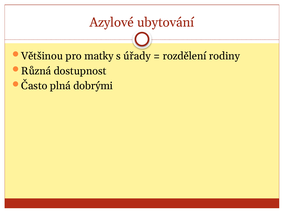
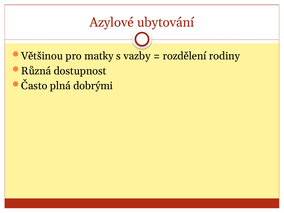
úřady: úřady -> vazby (137, 56)
